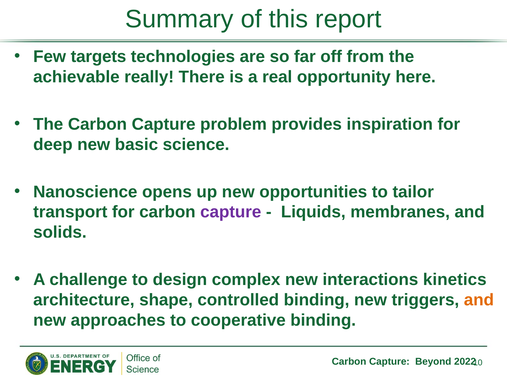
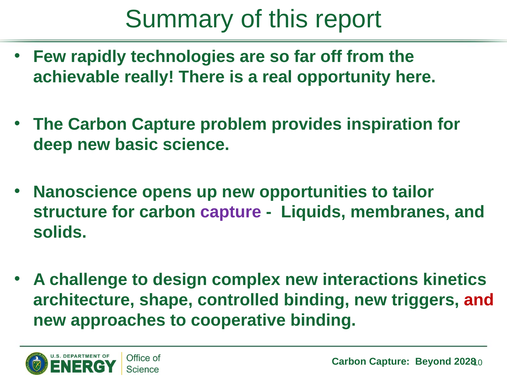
targets: targets -> rapidly (98, 57)
transport: transport -> structure (70, 212)
and colour: orange -> red (479, 300)
2022: 2022 -> 2028 (465, 362)
